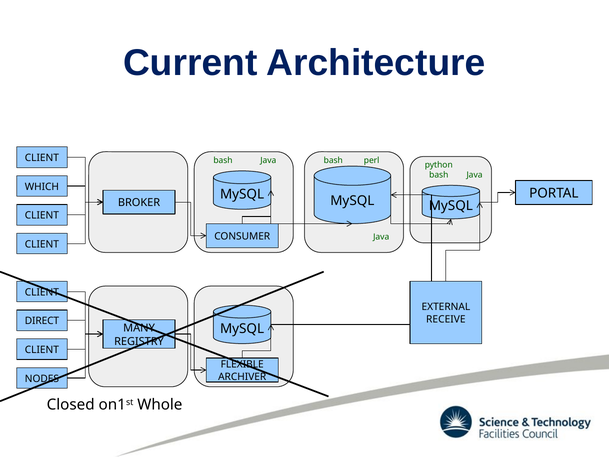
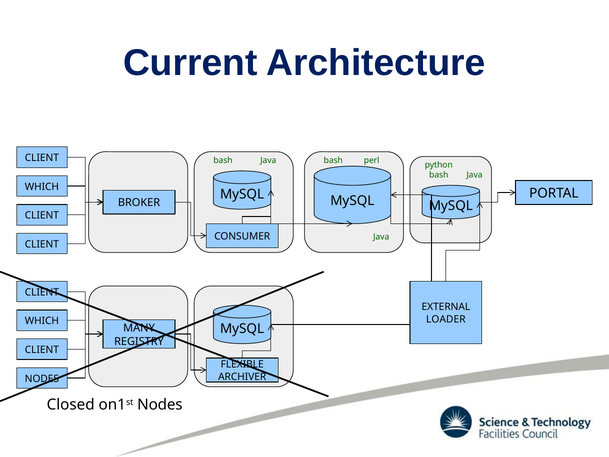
RECEIVE: RECEIVE -> LOADER (446, 319)
DIRECT: DIRECT -> WHICH (42, 321)
on1st Whole: Whole -> Nodes (160, 405)
